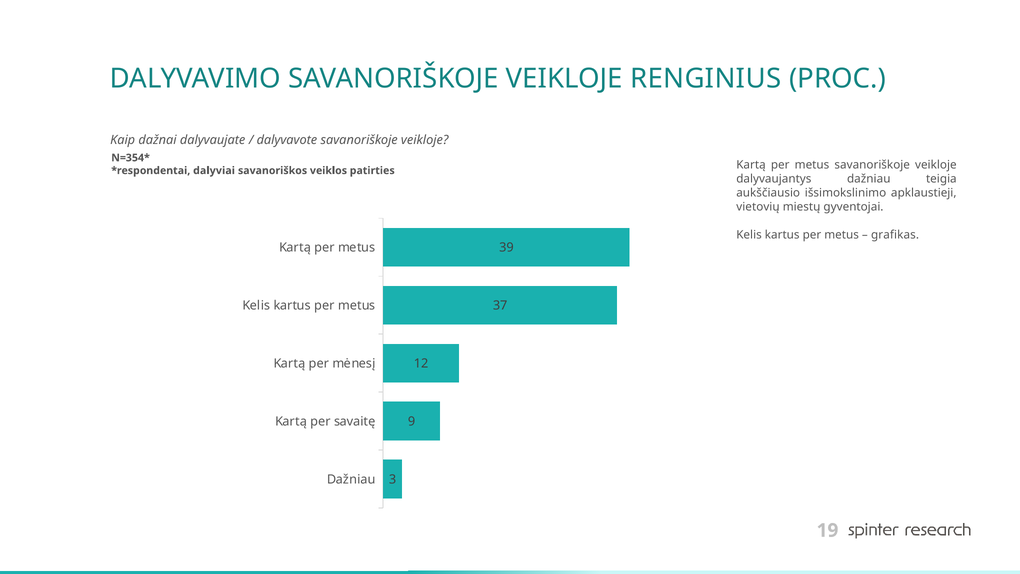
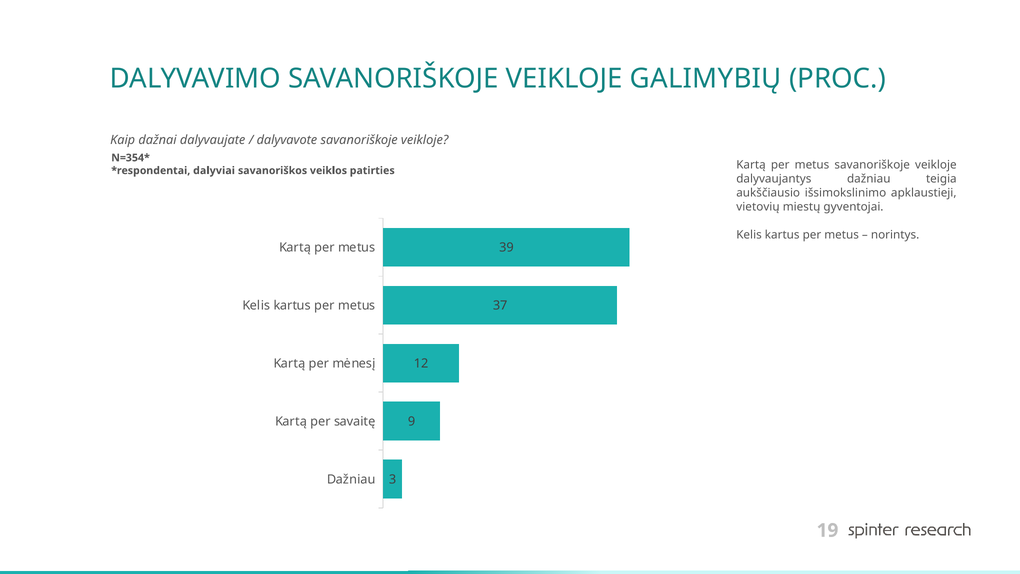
RENGINIUS: RENGINIUS -> GALIMYBIŲ (706, 79)
grafikas: grafikas -> norintys (895, 235)
